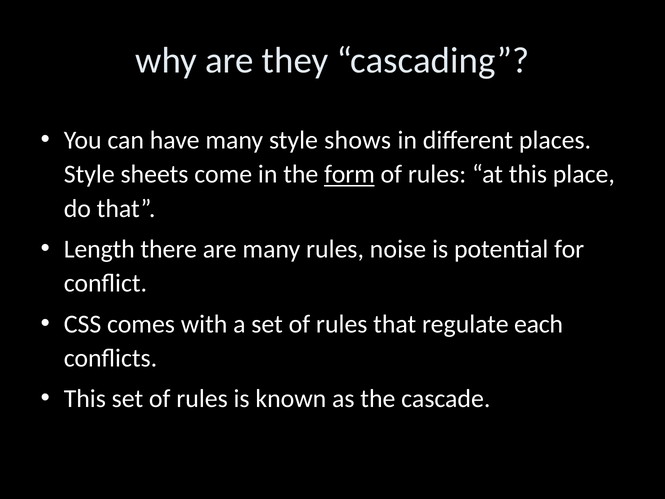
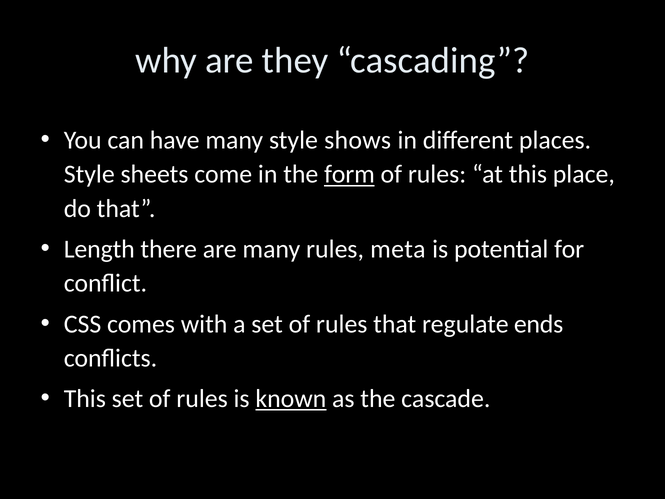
noise: noise -> meta (398, 249)
each: each -> ends (539, 324)
known underline: none -> present (291, 399)
